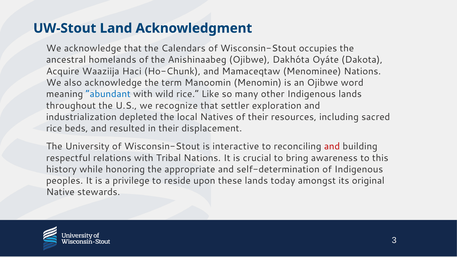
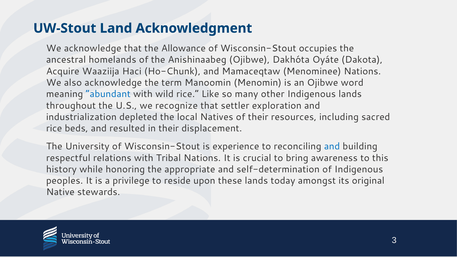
Calendars: Calendars -> Allowance (183, 48)
interactive: interactive -> experience (236, 147)
and colour: red -> blue (332, 147)
